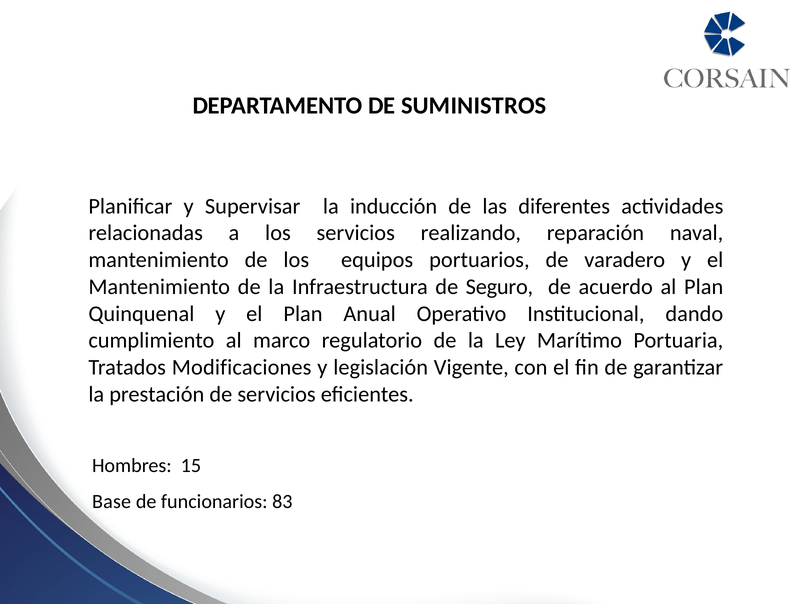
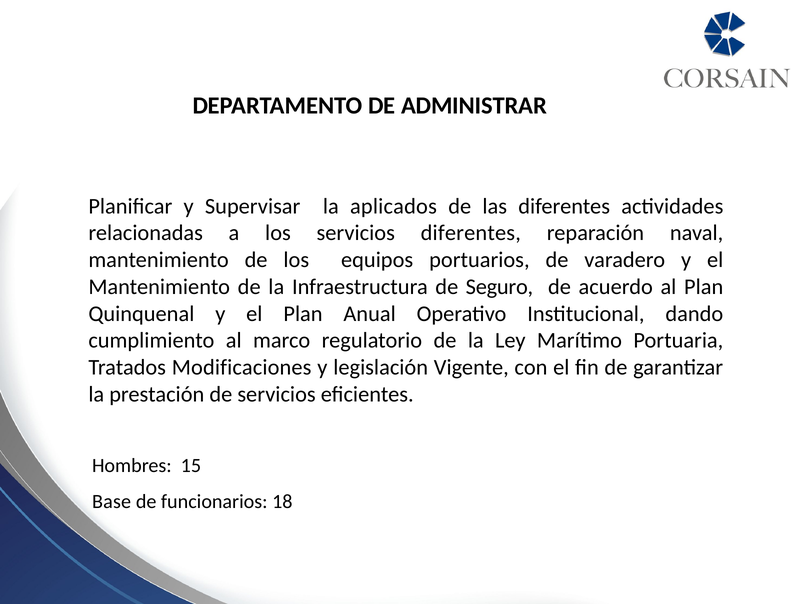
SUMINISTROS: SUMINISTROS -> ADMINISTRAR (474, 106)
inducción: inducción -> aplicados (393, 206)
servicios realizando: realizando -> diferentes (471, 233)
83: 83 -> 18 (282, 501)
